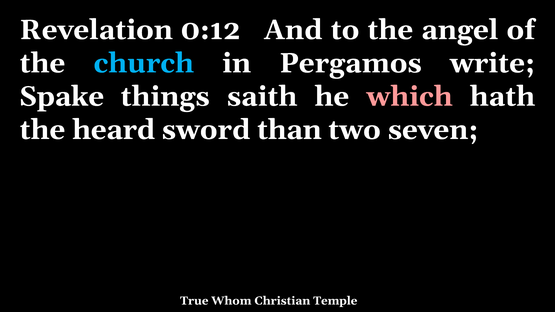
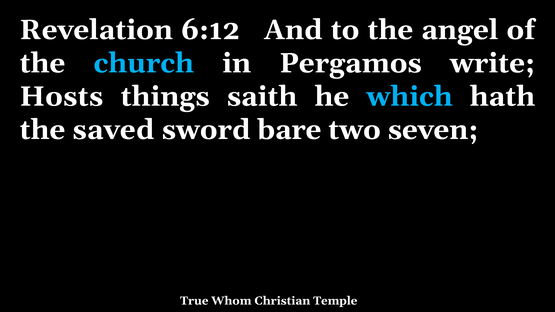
0:12: 0:12 -> 6:12 (210, 30)
Spake: Spake -> Hosts (61, 97)
which colour: pink -> light blue (410, 97)
heard: heard -> saved (113, 130)
than: than -> bare (289, 130)
